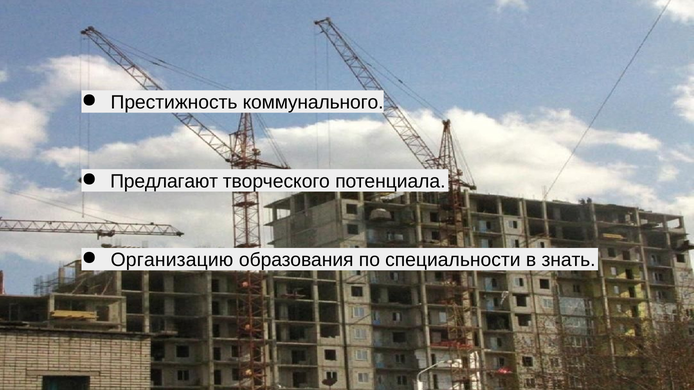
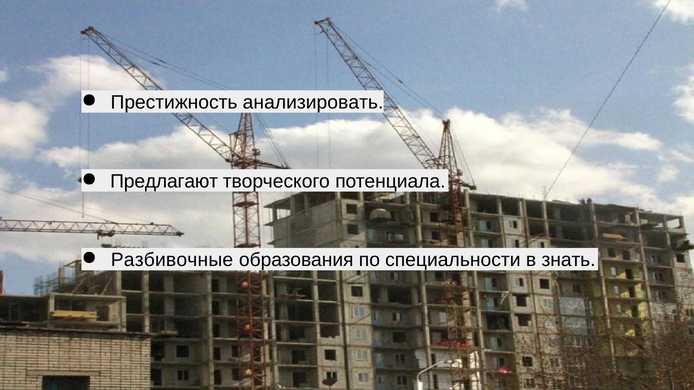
коммунального: коммунального -> анализировать (313, 103)
Организацию: Организацию -> Разбивочные (172, 260)
